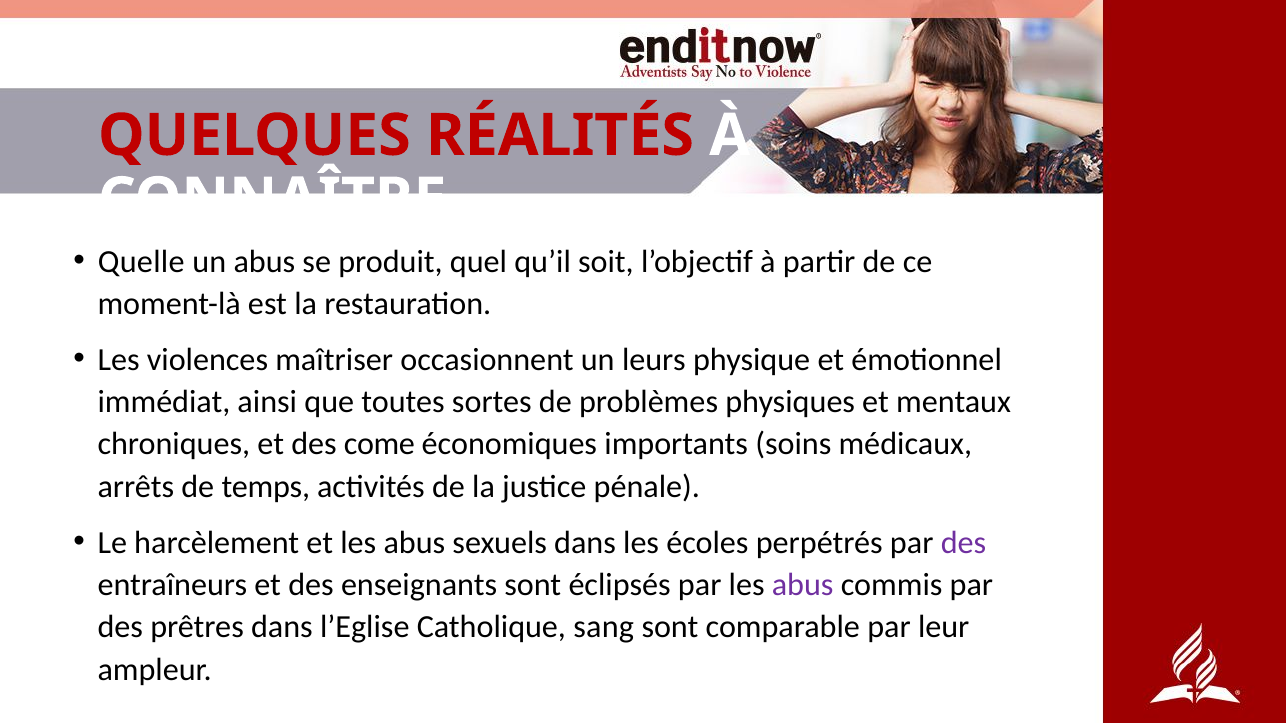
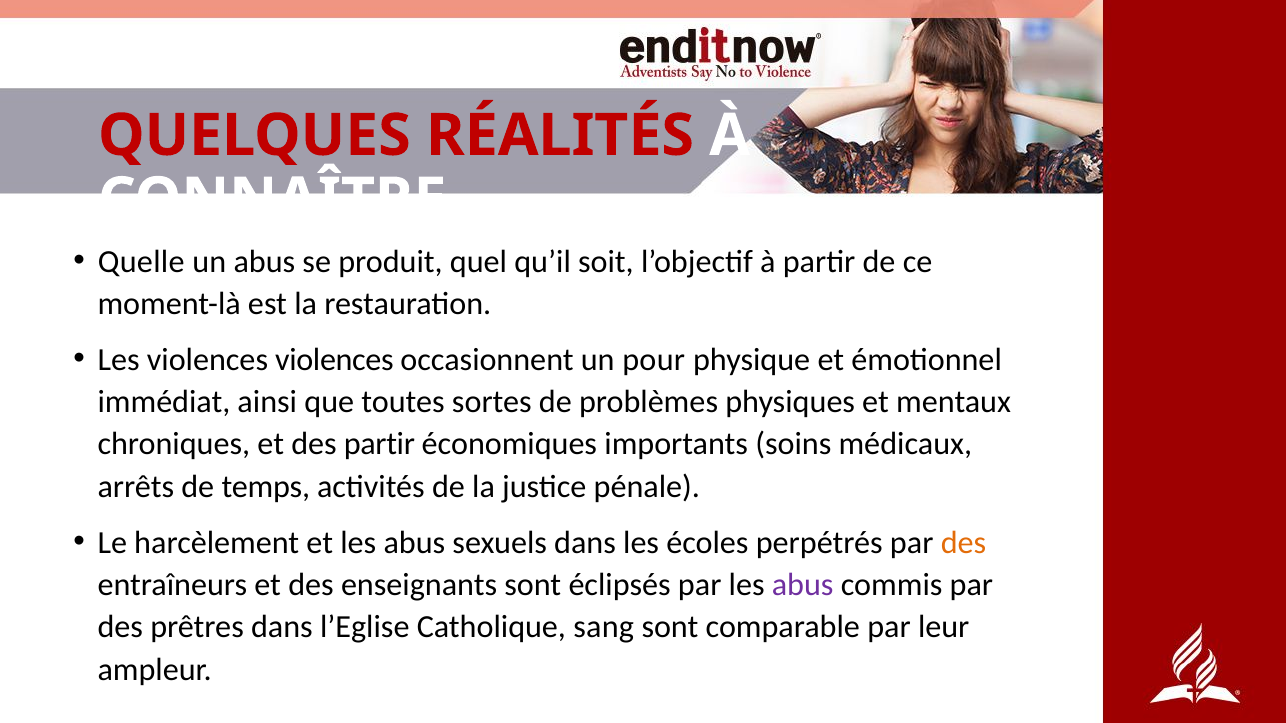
violences maîtriser: maîtriser -> violences (334, 360)
leurs: leurs -> pour (654, 360)
des come: come -> partir (379, 445)
des colour: purple -> orange (964, 543)
